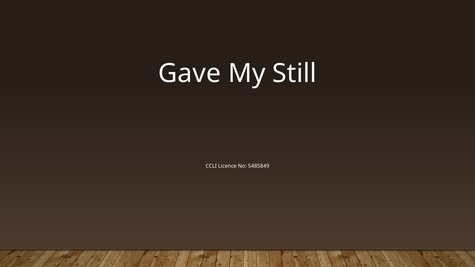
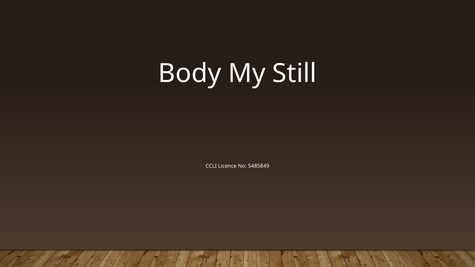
Gave: Gave -> Body (190, 73)
